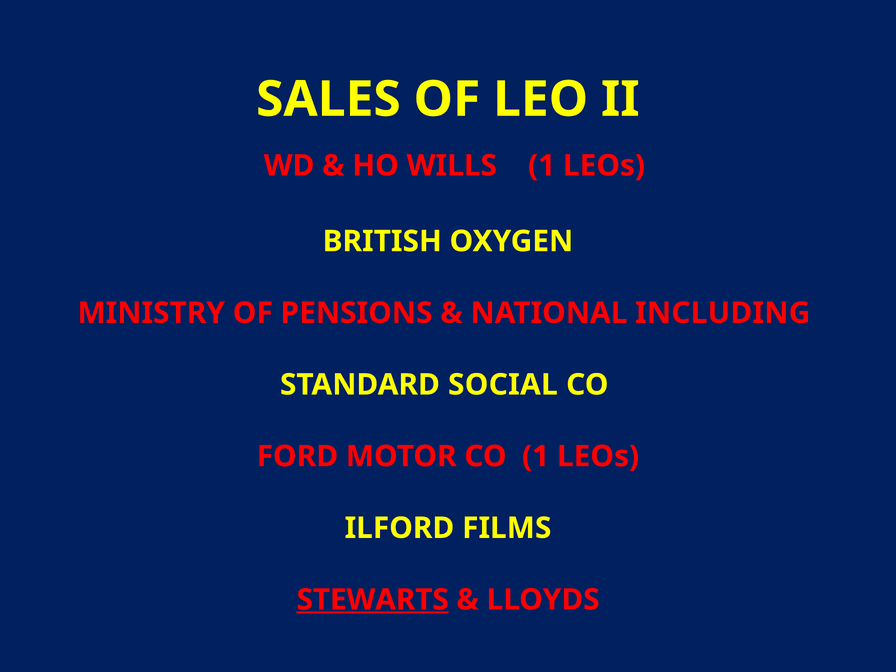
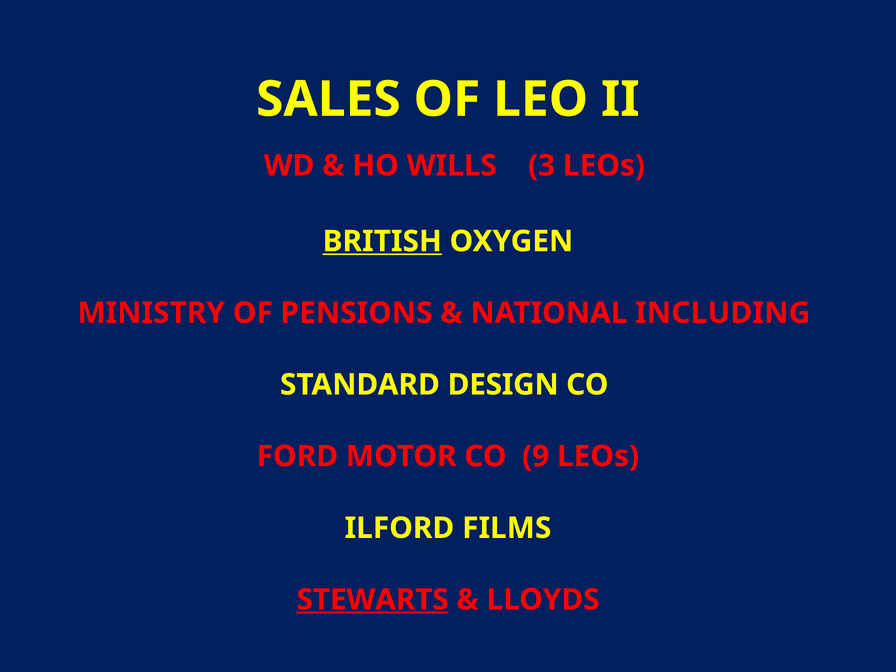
WILLS 1: 1 -> 3 (542, 166)
BRITISH underline: none -> present (382, 241)
SOCIAL: SOCIAL -> DESIGN (503, 385)
CO 1: 1 -> 9 (536, 456)
